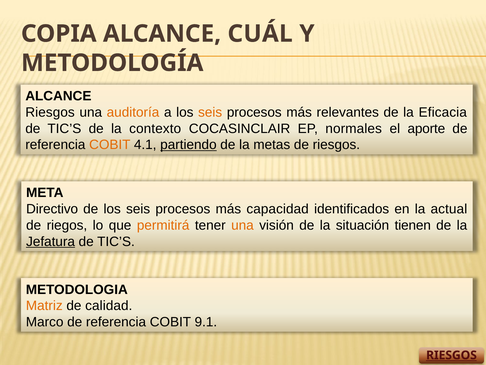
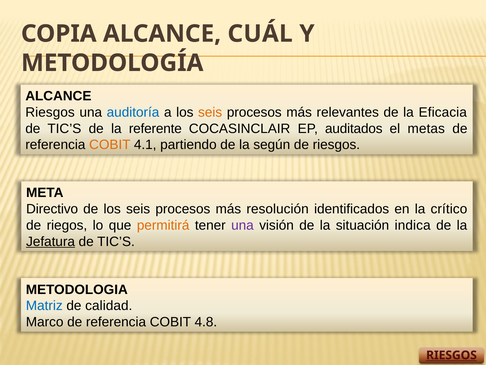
auditoría colour: orange -> blue (133, 112)
contexto: contexto -> referente (155, 128)
normales: normales -> auditados (354, 128)
aporte: aporte -> metas (426, 128)
partiendo underline: present -> none (188, 145)
metas: metas -> según (272, 145)
capacidad: capacidad -> resolución (278, 209)
actual: actual -> crítico (449, 209)
una colour: orange -> purple (242, 225)
tienen: tienen -> indica (413, 225)
Matriz colour: orange -> blue (44, 305)
9.1: 9.1 -> 4.8 (206, 322)
